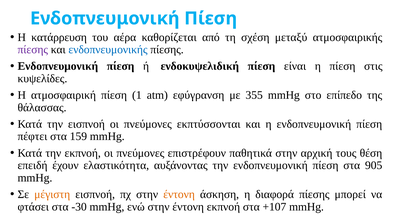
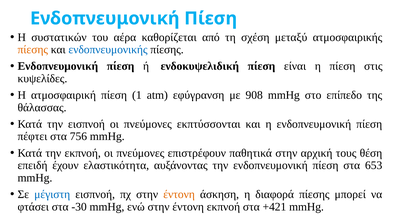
κατάρρευση: κατάρρευση -> συστατικών (59, 37)
πίεσης colour: purple -> orange (33, 50)
355: 355 -> 908 (254, 95)
159: 159 -> 756 (78, 136)
905: 905 -> 653 (374, 165)
μέγιστη colour: orange -> blue (52, 194)
+107: +107 -> +421 (274, 206)
